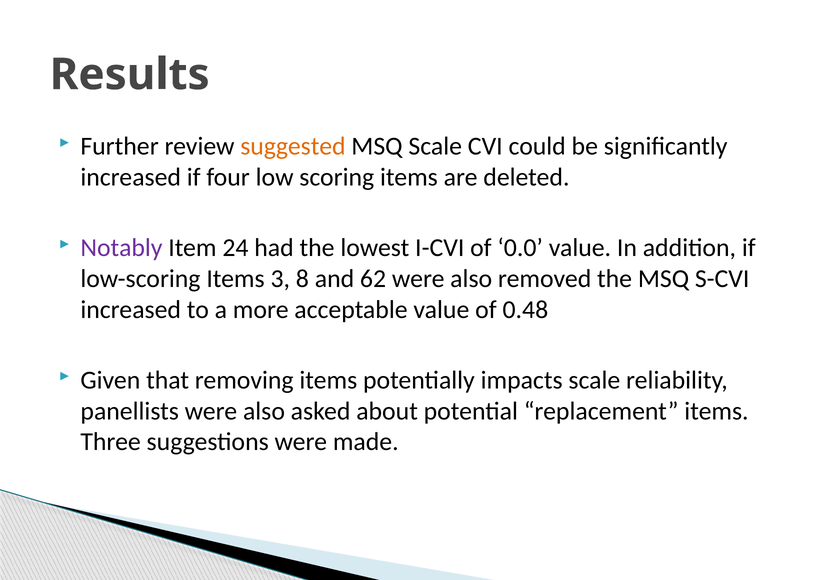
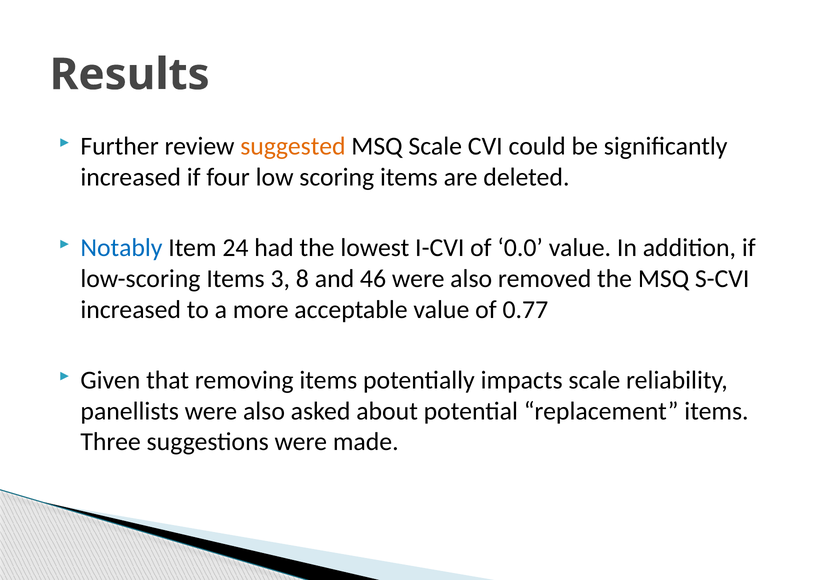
Notably colour: purple -> blue (121, 248)
62: 62 -> 46 (373, 279)
0.48: 0.48 -> 0.77 (525, 310)
